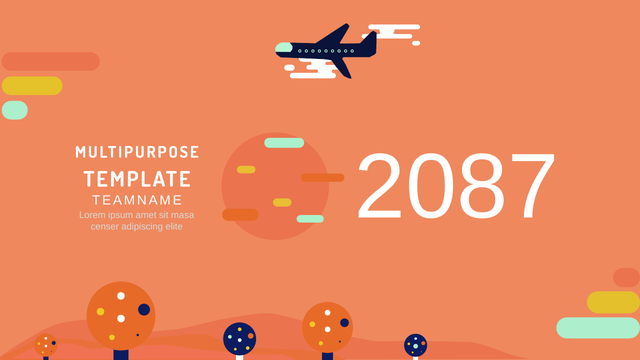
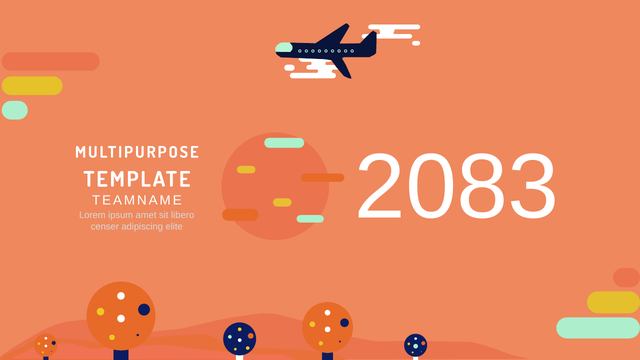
2087: 2087 -> 2083 (457, 187)
masa: masa -> libero (183, 215)
